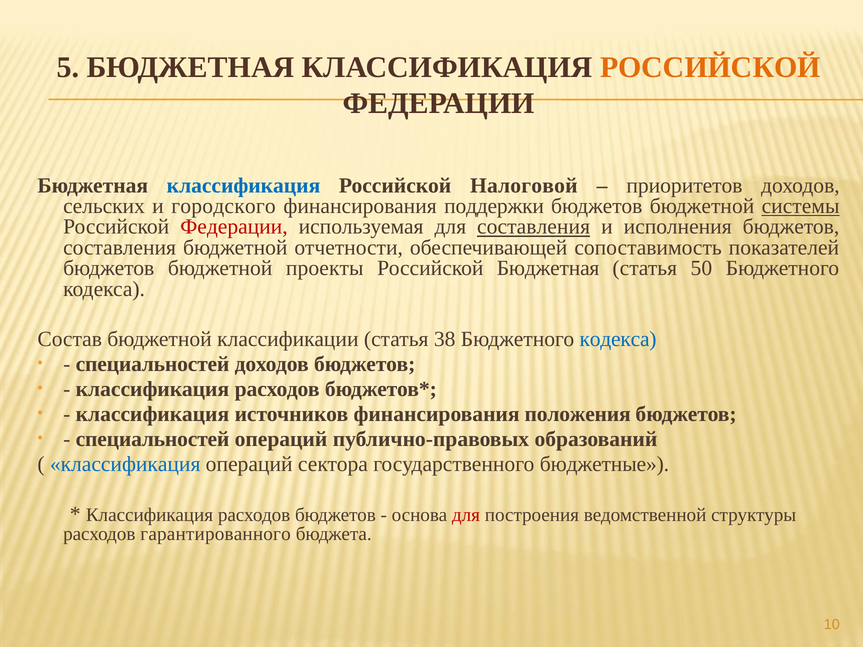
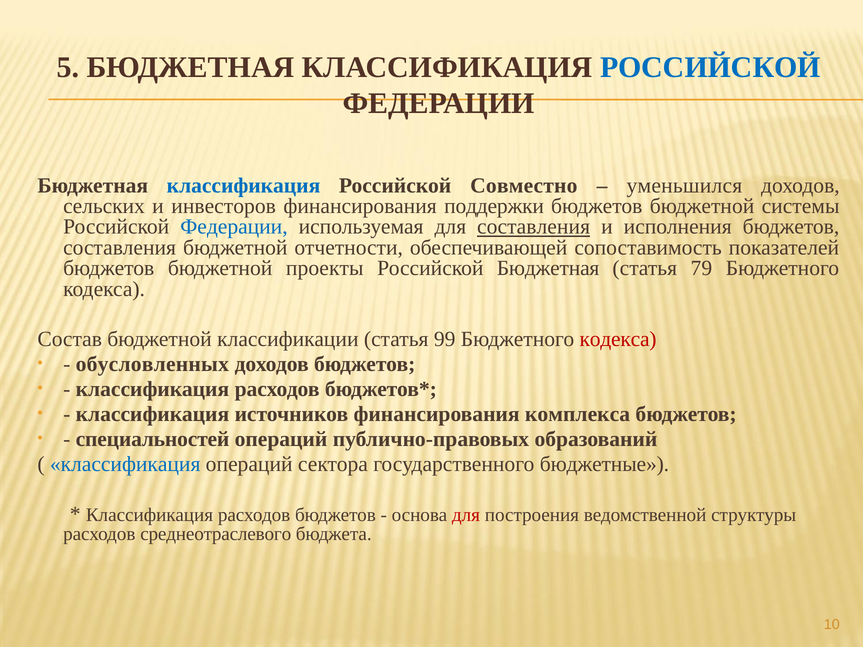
РОССИЙСКОЙ colour: orange -> blue (710, 67)
Налоговой: Налоговой -> Совместно (524, 185)
приоритетов: приоритетов -> уменьшился (684, 185)
городского: городского -> инвесторов (224, 206)
системы underline: present -> none (801, 206)
Федерации colour: red -> blue (234, 227)
50: 50 -> 79 (701, 268)
38: 38 -> 99 (445, 339)
кодекса colour: blue -> red (618, 339)
специальностей: специальностей -> обусловленных (152, 364)
положения: положения -> комплекса (578, 414)
гарантированного: гарантированного -> среднеотраслевого (216, 534)
